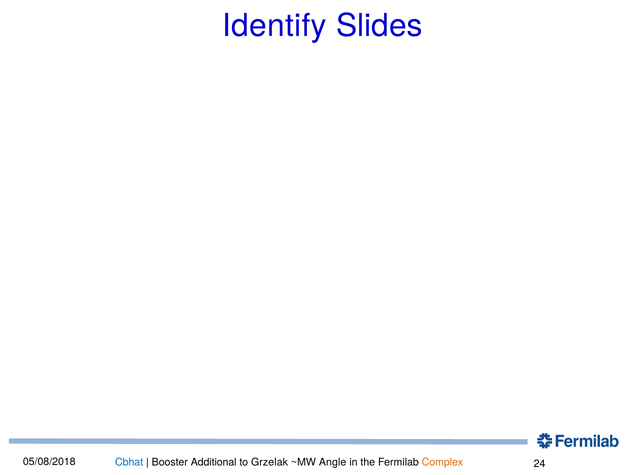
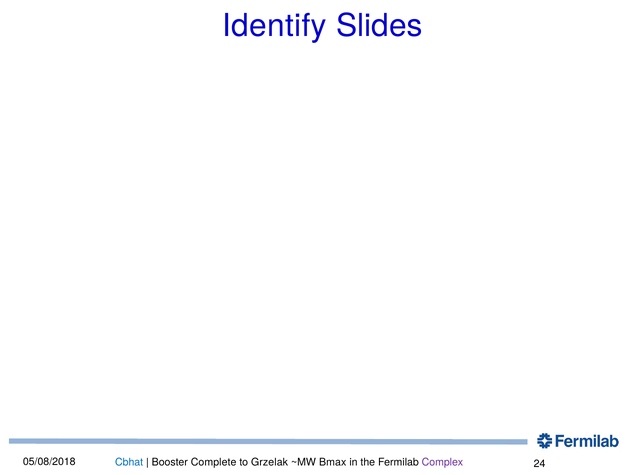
Additional: Additional -> Complete (214, 463)
Angle: Angle -> Bmax (333, 463)
Complex colour: orange -> purple (442, 463)
